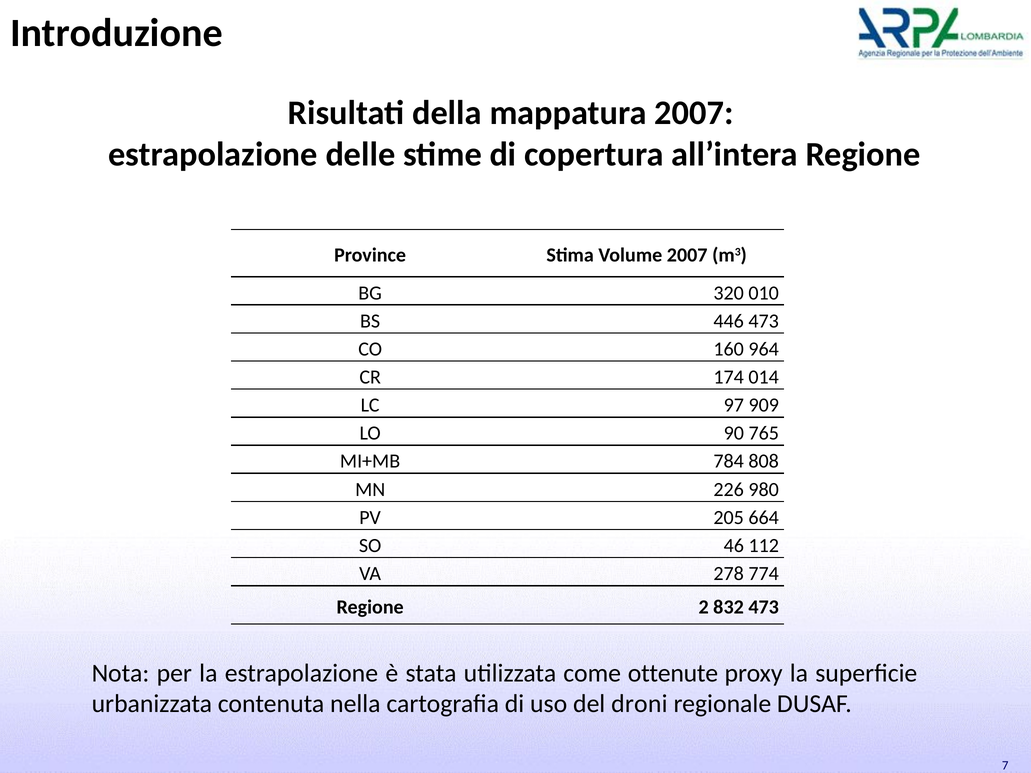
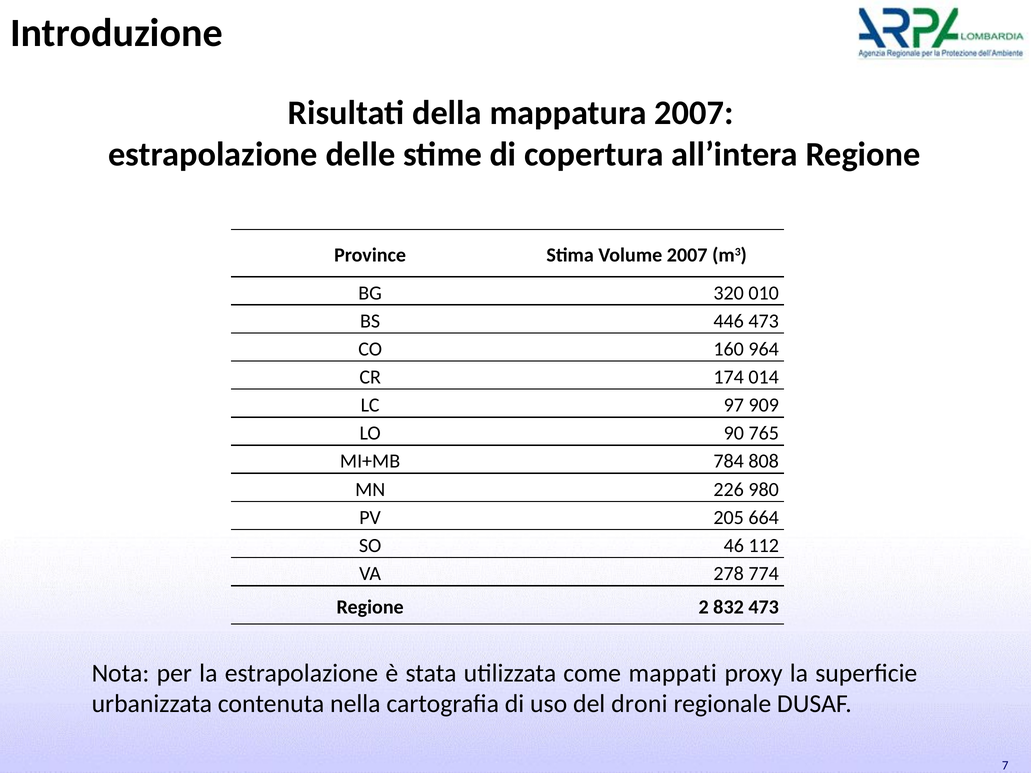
ottenute: ottenute -> mappati (673, 673)
